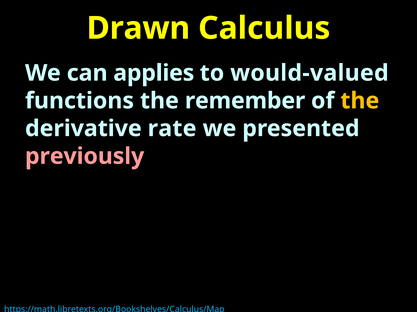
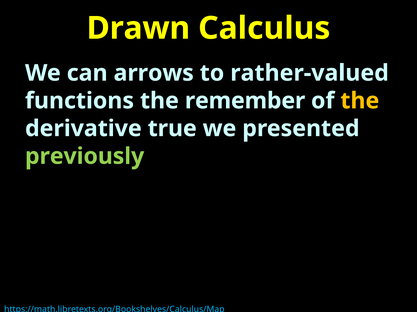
applies: applies -> arrows (154, 73)
would-valued: would-valued -> rather-valued (310, 73)
rate: rate -> true (172, 129)
previously colour: pink -> light green (85, 157)
